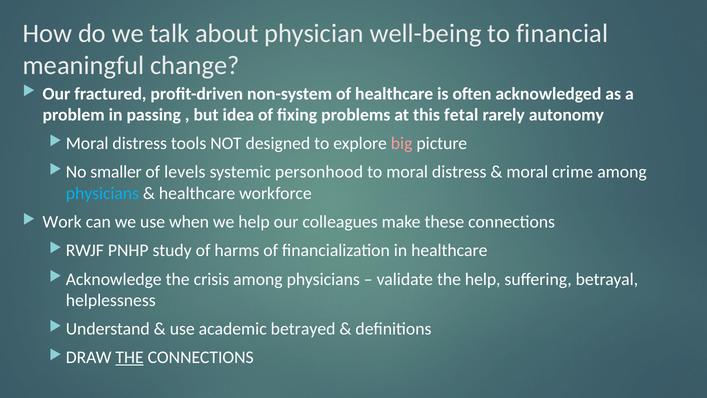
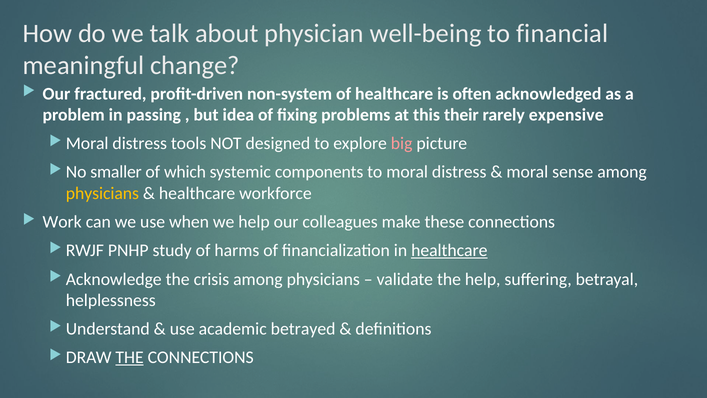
fetal: fetal -> their (461, 115)
autonomy: autonomy -> expensive (566, 115)
levels: levels -> which (185, 172)
personhood: personhood -> components (319, 172)
crime: crime -> sense (573, 172)
physicians colour: light blue -> yellow (102, 193)
healthcare underline: none -> present (449, 250)
